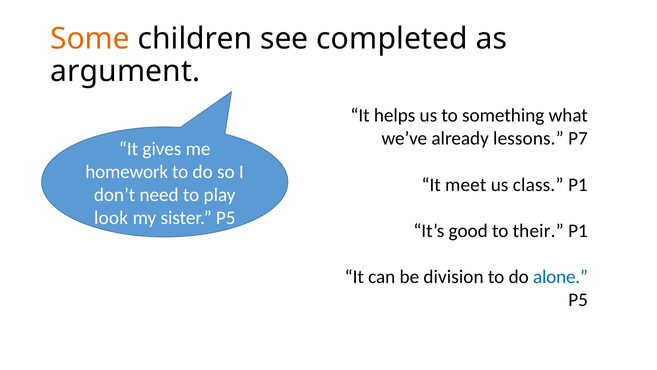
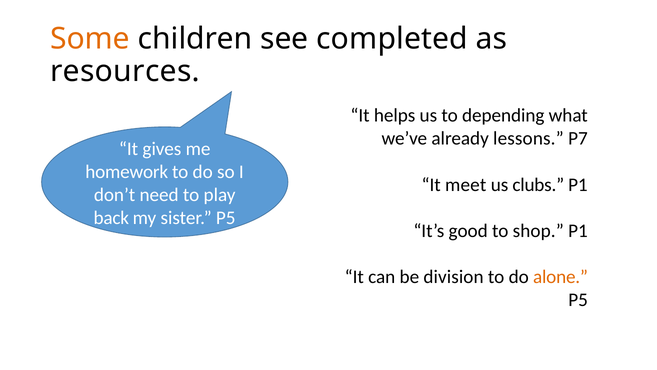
argument: argument -> resources (125, 71)
something: something -> depending (503, 115)
class: class -> clubs (538, 185)
look: look -> back (111, 218)
their: their -> shop (538, 231)
alone colour: blue -> orange (561, 277)
